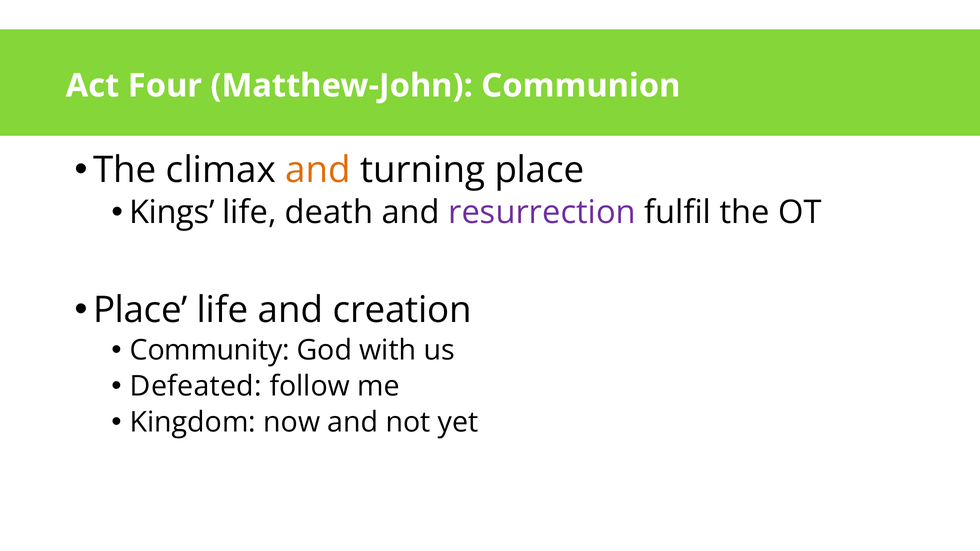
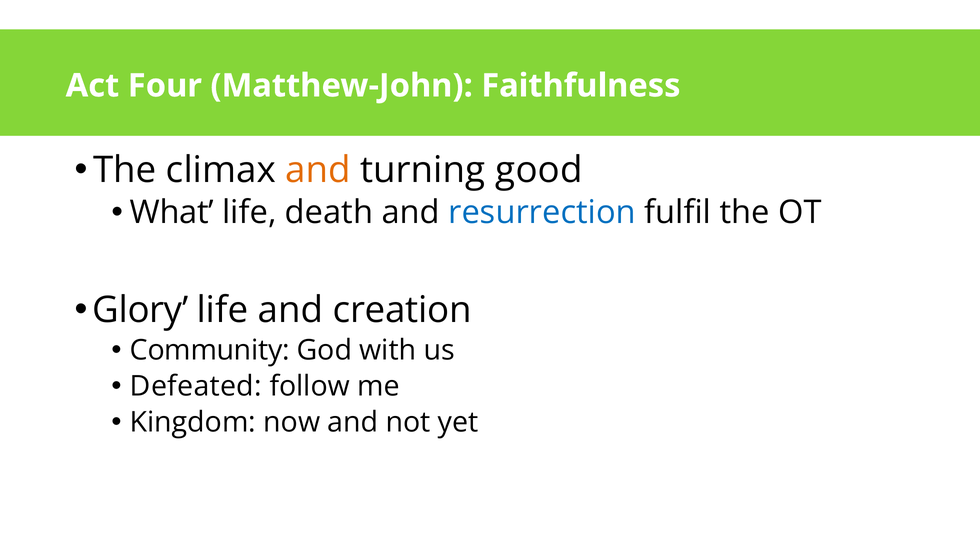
Communion: Communion -> Faithfulness (581, 86)
turning place: place -> good (539, 170)
Kings: Kings -> What (172, 213)
resurrection colour: purple -> blue (542, 213)
Place: Place -> Glory (140, 310)
